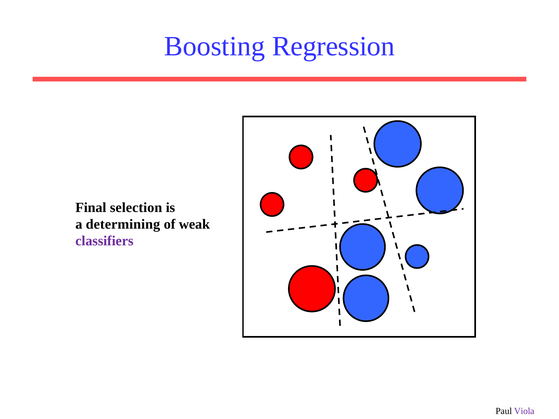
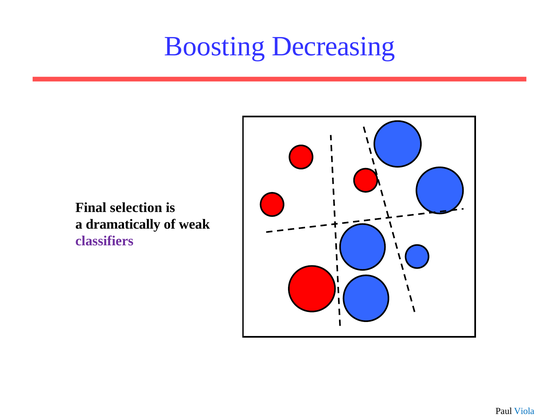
Regression: Regression -> Decreasing (333, 46)
determining: determining -> dramatically (123, 224)
Viola colour: purple -> blue (524, 411)
